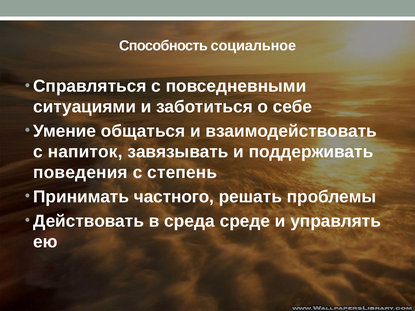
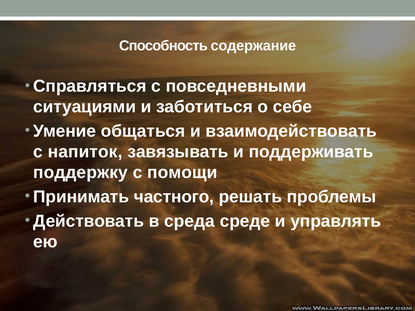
социальное: социальное -> содержание (253, 46)
поведения: поведения -> поддержку (80, 173)
степень: степень -> помощи (182, 173)
